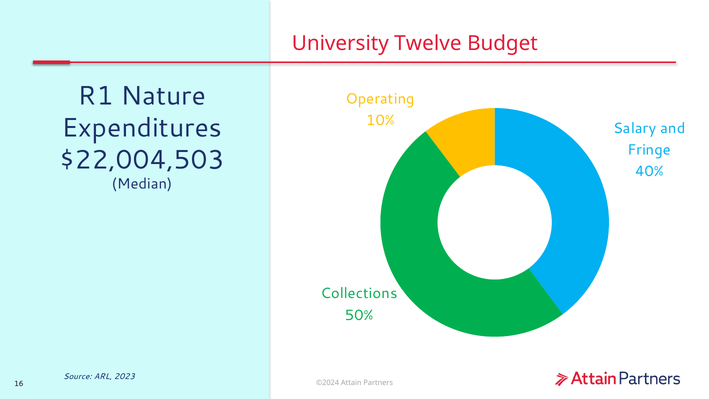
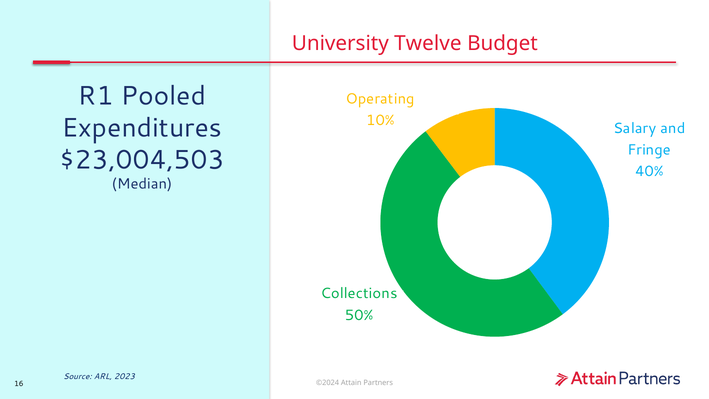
Nature: Nature -> Pooled (163, 96)
$22,004,503: $22,004,503 -> $23,004,503 (142, 160)
